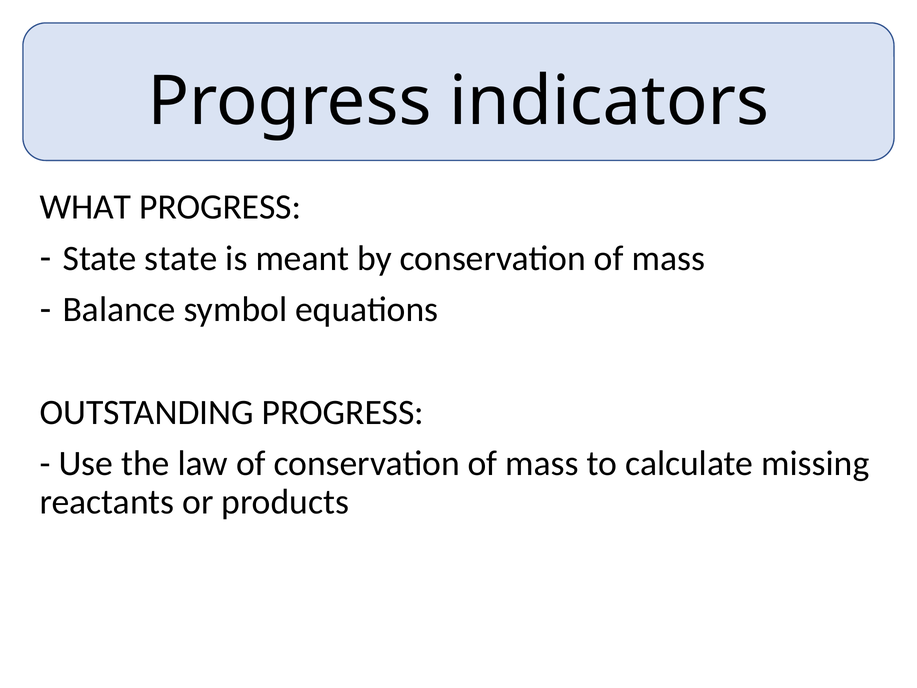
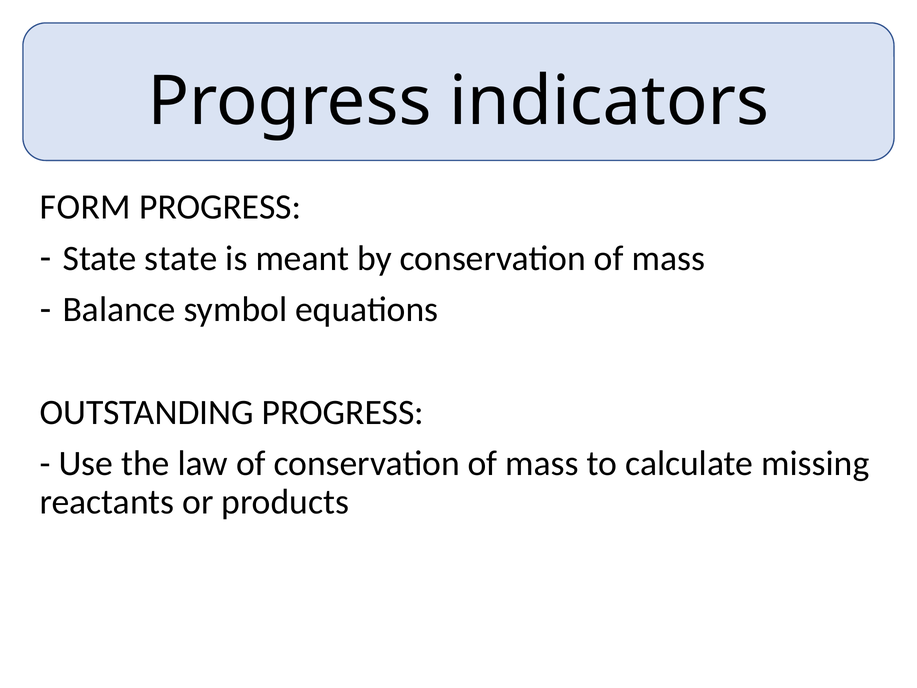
WHAT: WHAT -> FORM (85, 207)
